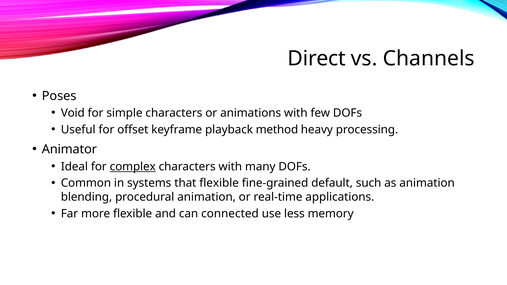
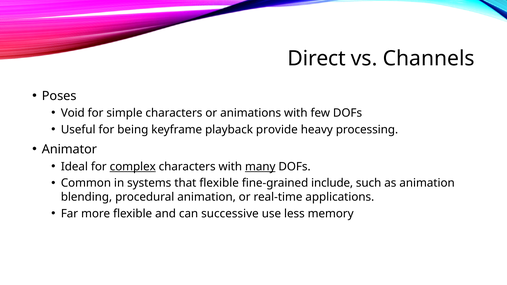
offset: offset -> being (133, 130)
method: method -> provide (277, 130)
many underline: none -> present (260, 167)
default: default -> include (332, 183)
connected: connected -> successive (230, 214)
